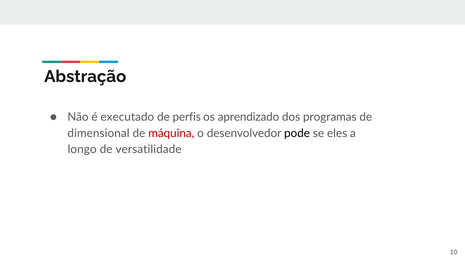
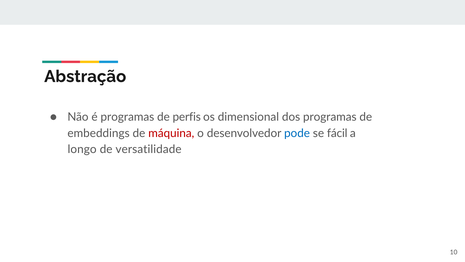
é executado: executado -> programas (127, 117)
aprendizado: aprendizado -> dimensional (248, 117)
dimensional: dimensional -> embeddings (99, 133)
pode colour: black -> blue (297, 133)
eles: eles -> fácil (337, 133)
